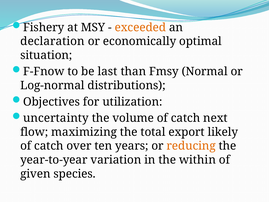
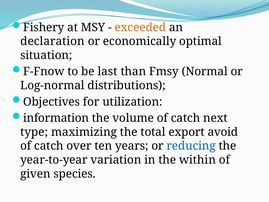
uncertainty: uncertainty -> information (56, 118)
flow: flow -> type (34, 132)
likely: likely -> avoid (223, 132)
reducing colour: orange -> blue (191, 146)
